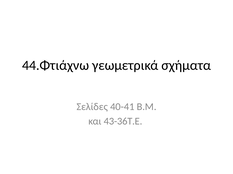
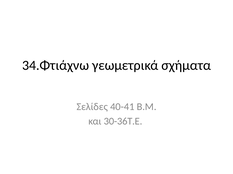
44.Φτιάχνω: 44.Φτιάχνω -> 34.Φτιάχνω (56, 66)
43-36Τ.Ε: 43-36Τ.Ε -> 30-36Τ.Ε (123, 122)
